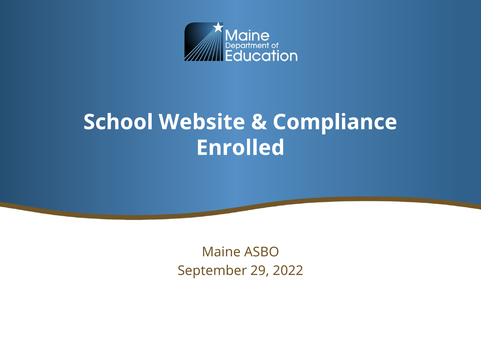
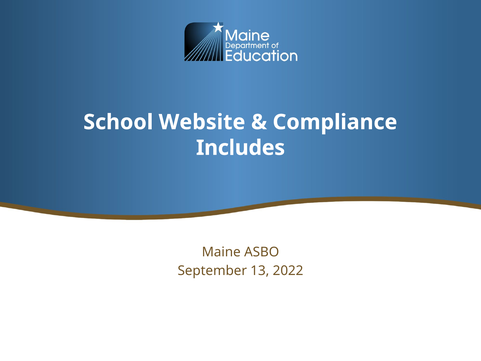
Enrolled: Enrolled -> Includes (241, 148)
29: 29 -> 13 (260, 271)
